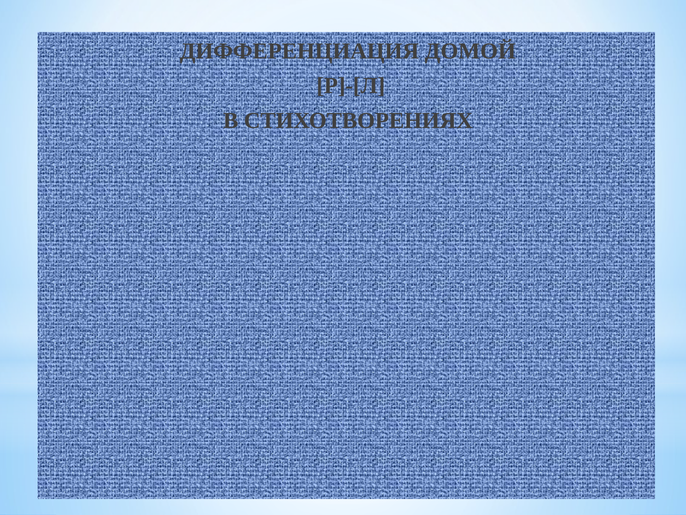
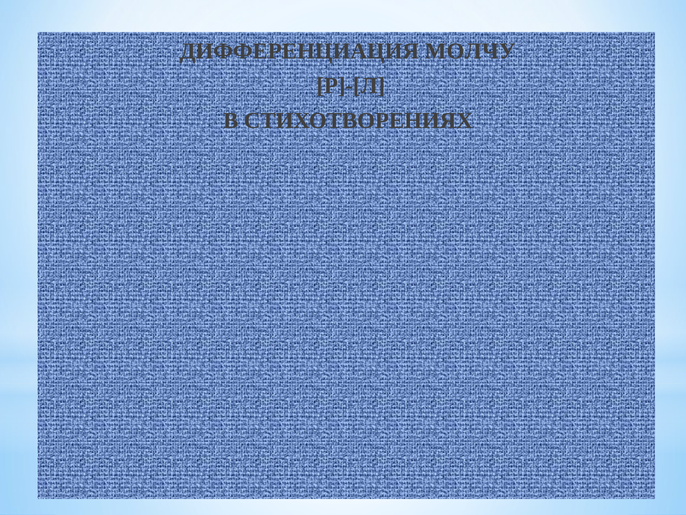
ДИФФЕРЕНЦИАЦИЯ ДОМОЙ: ДОМОЙ -> МОЛЧУ (470, 51)
